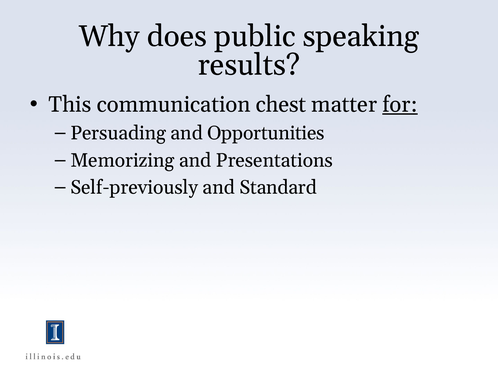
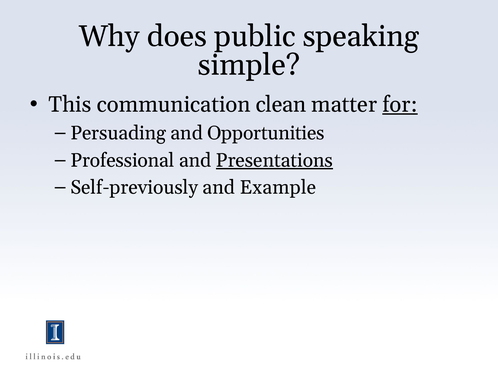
results: results -> simple (249, 65)
chest: chest -> clean (281, 104)
Memorizing: Memorizing -> Professional (122, 160)
Presentations underline: none -> present (274, 160)
Standard: Standard -> Example (278, 187)
